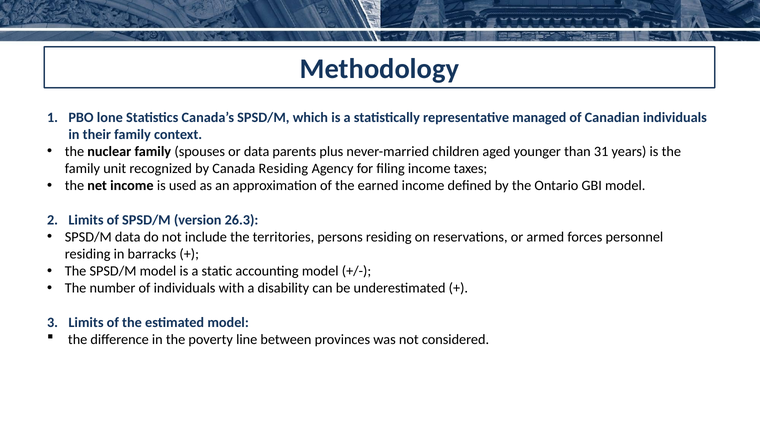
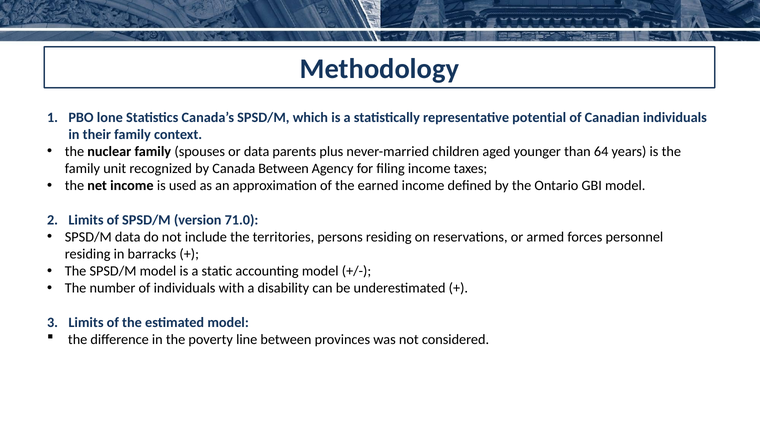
managed: managed -> potential (539, 118)
31: 31 -> 64 (601, 152)
Canada Residing: Residing -> Between (284, 169)
26.3: 26.3 -> 71.0 (242, 220)
